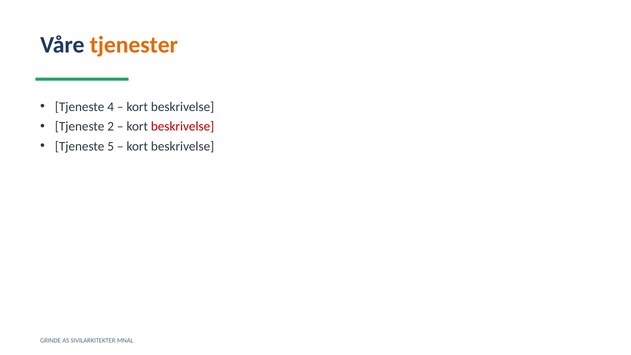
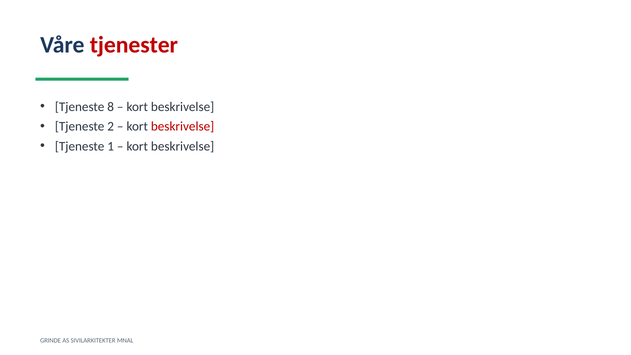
tjenester colour: orange -> red (134, 45)
4: 4 -> 8 (111, 107)
5: 5 -> 1 (111, 146)
